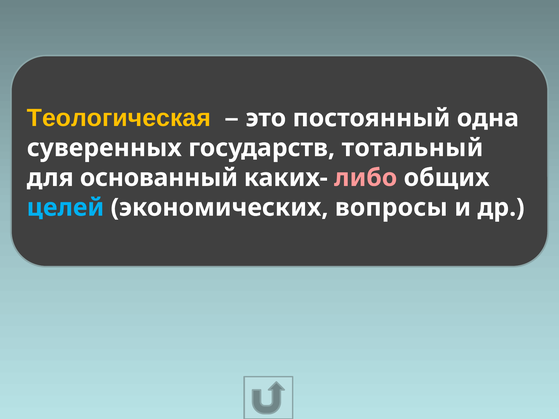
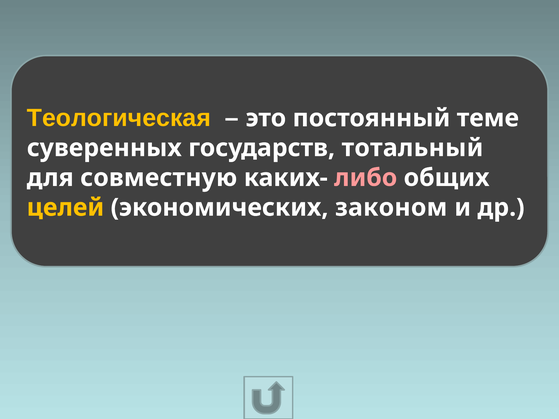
одна: одна -> теме (488, 118)
основанный: основанный -> совместную (159, 178)
целей colour: light blue -> yellow (65, 208)
вопросы: вопросы -> законом (391, 208)
